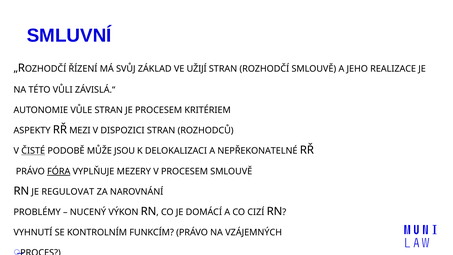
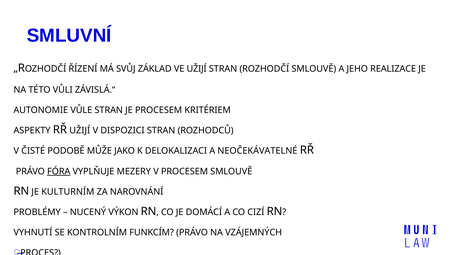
RŘ MEZI: MEZI -> UŽIJÍ (80, 130)
ČISTÉ underline: present -> none (33, 151)
JSOU: JSOU -> JAKO (125, 151)
NEPŘEKONATELNÉ: NEPŘEKONATELNÉ -> NEOČEKÁVATELNÉ (257, 151)
REGULOVAT: REGULOVAT -> KULTURNÍM (68, 192)
